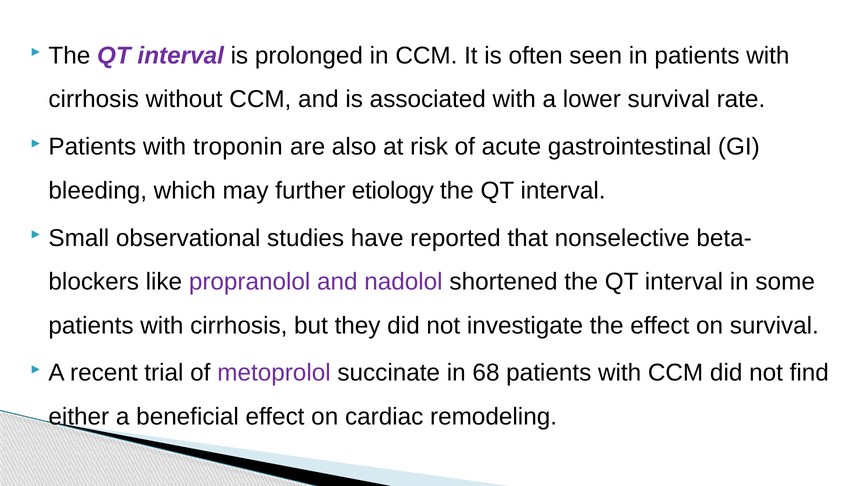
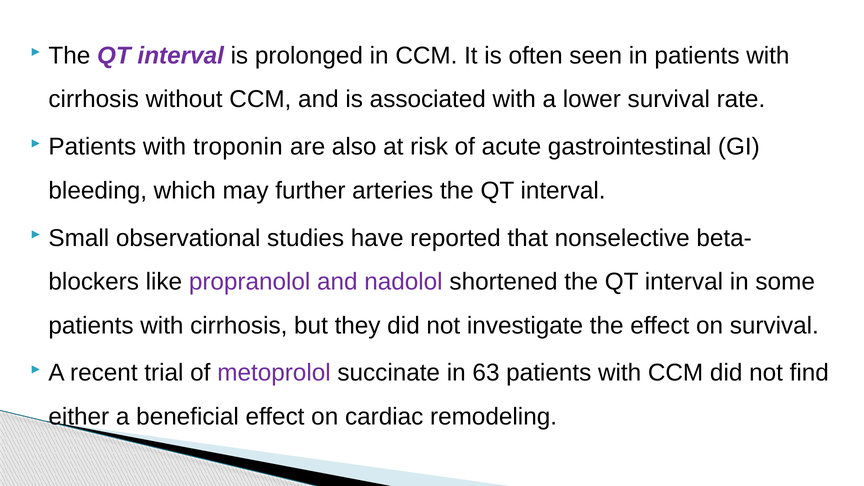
etiology: etiology -> arteries (393, 191)
68: 68 -> 63 (486, 373)
